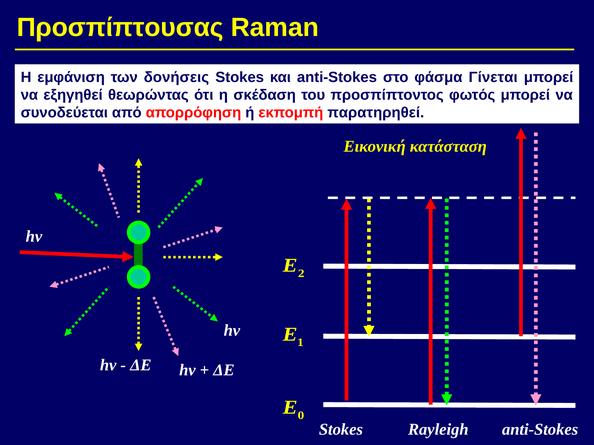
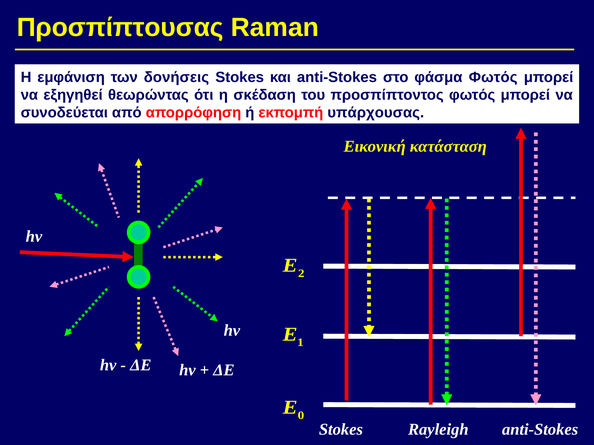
φάσμα Γίνεται: Γίνεται -> Φωτός (493, 77)
παρατηρηθεί: παρατηρηθεί -> υπάρχουσας (376, 113)
